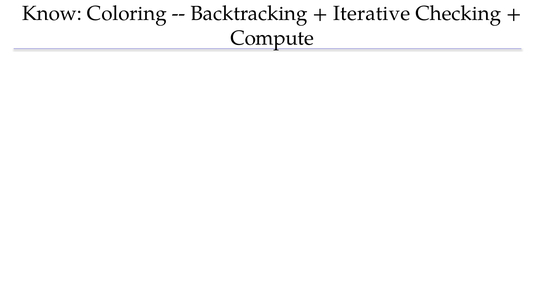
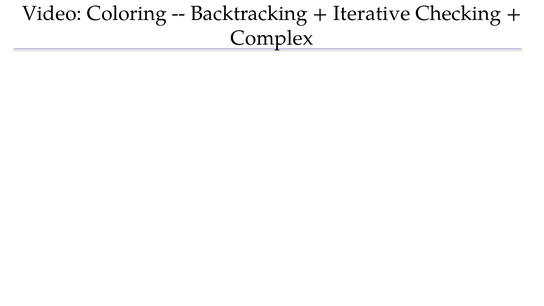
Know: Know -> Video (52, 14)
Compute: Compute -> Complex (272, 38)
